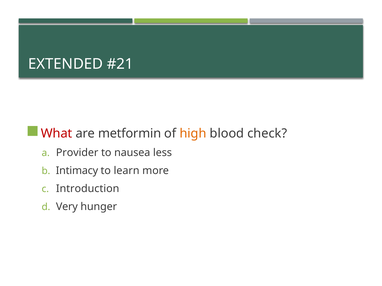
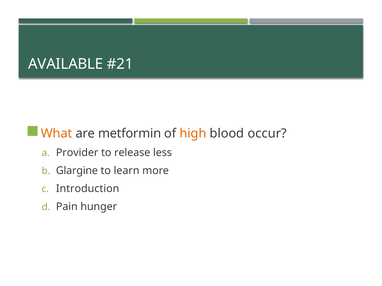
EXTENDED: EXTENDED -> AVAILABLE (66, 64)
What colour: red -> orange (57, 134)
check: check -> occur (267, 134)
nausea: nausea -> release (132, 153)
Intimacy: Intimacy -> Glargine (77, 171)
Very: Very -> Pain (67, 207)
